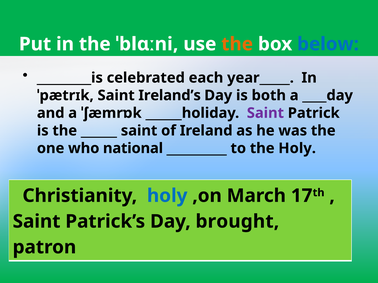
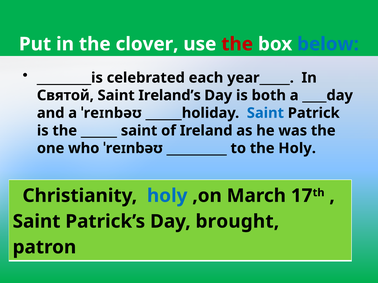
ˈblɑːni: ˈblɑːni -> clover (147, 44)
the colour: orange -> red (237, 44)
ˈpætrɪk: ˈpætrɪk -> Святой (65, 96)
a ˈʃæmrɒk: ˈʃæmrɒk -> ˈreɪnbəʊ (111, 113)
Saint colour: purple -> blue (265, 113)
who national: national -> ˈreɪnbəʊ (133, 148)
